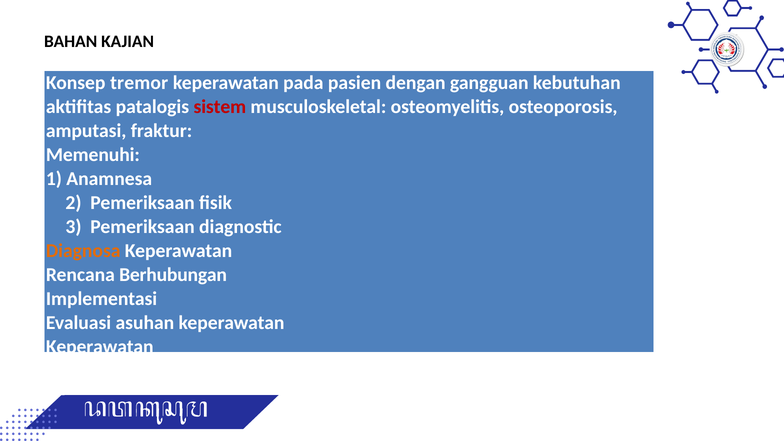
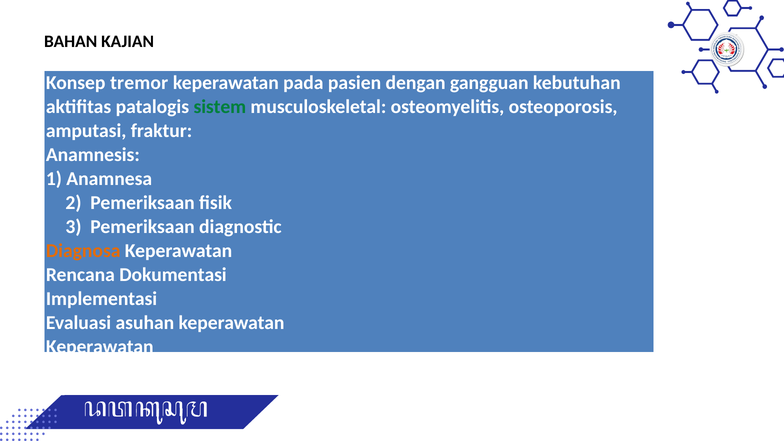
sistem colour: red -> green (220, 107)
Memenuhi: Memenuhi -> Anamnesis (93, 155)
Berhubungan: Berhubungan -> Dokumentasi (173, 275)
